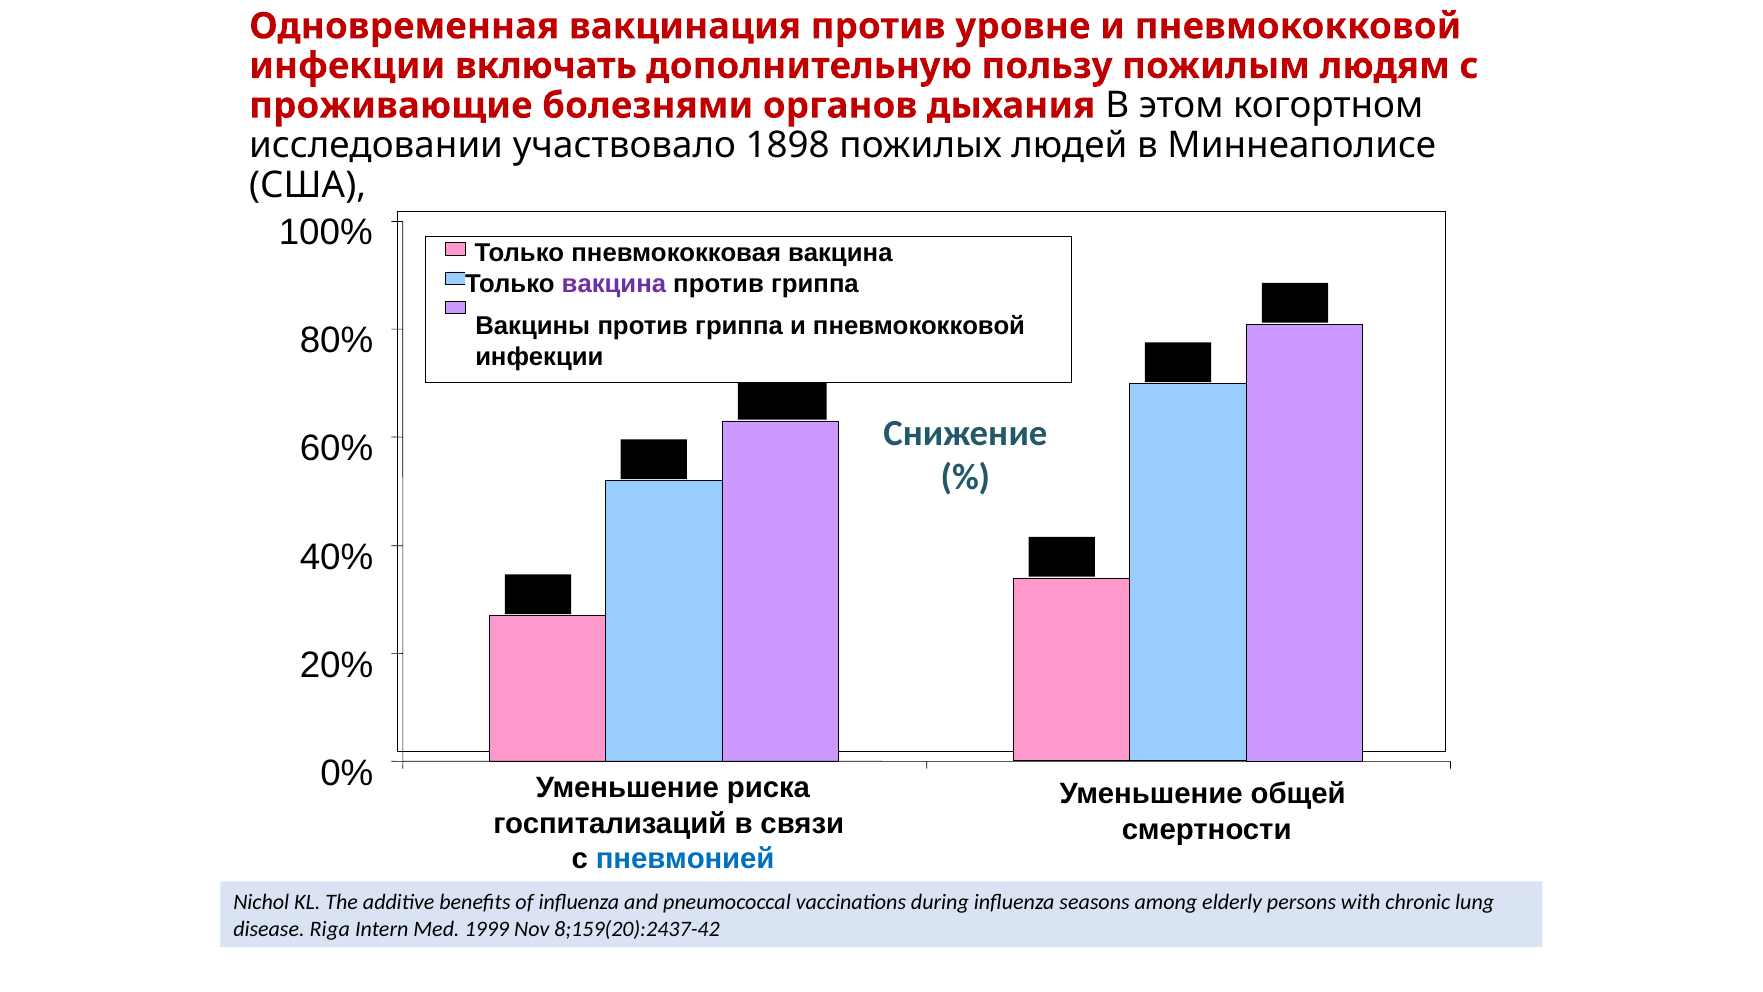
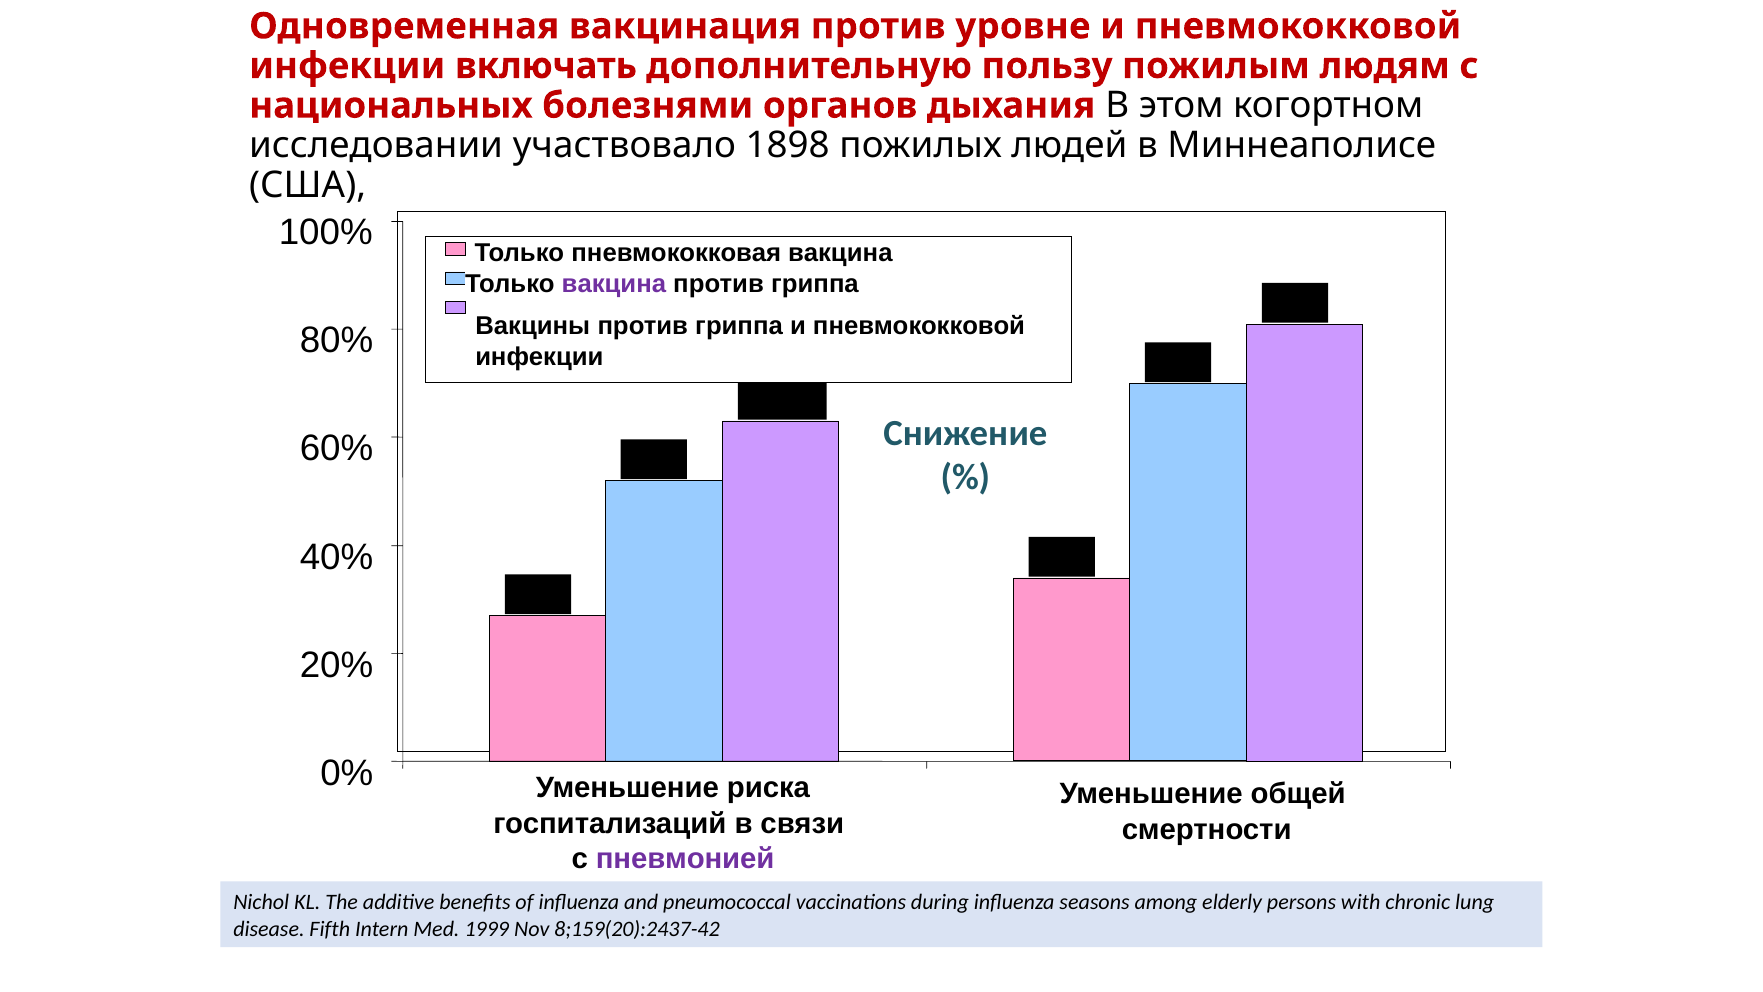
проживающие: проживающие -> национальных (391, 106)
пневмонией colour: blue -> purple (685, 859)
Riga: Riga -> Fifth (330, 929)
